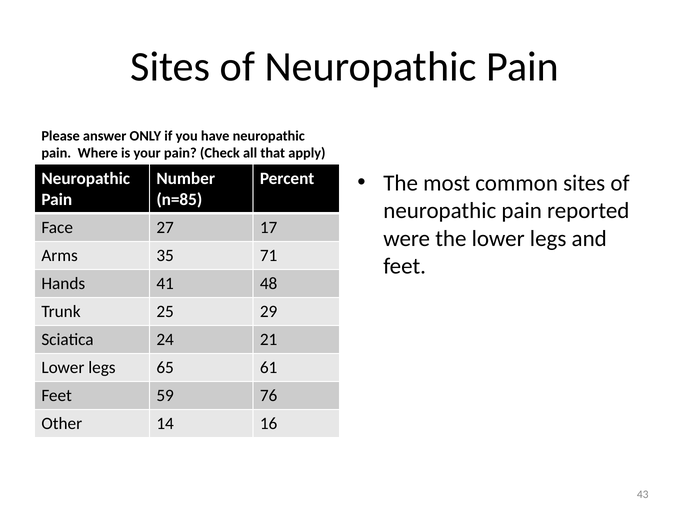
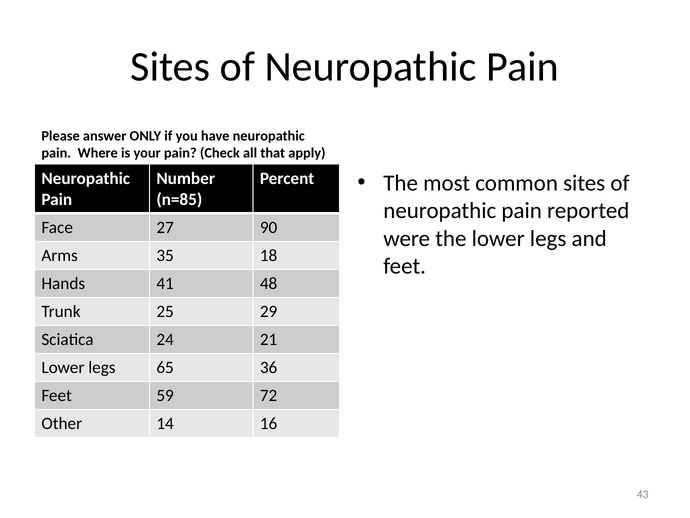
17: 17 -> 90 (269, 227)
71: 71 -> 18 (269, 255)
61: 61 -> 36 (269, 367)
76: 76 -> 72 (269, 395)
